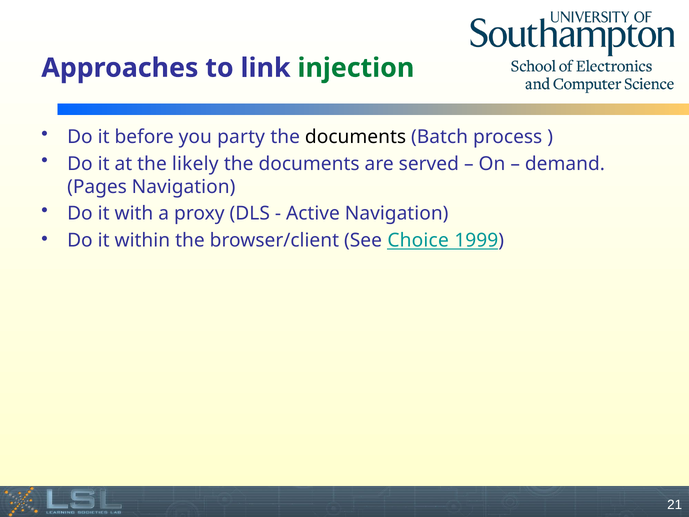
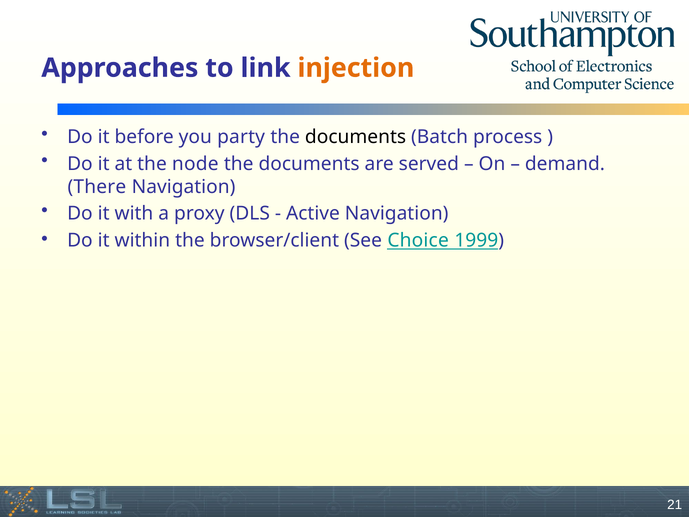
injection colour: green -> orange (356, 68)
likely: likely -> node (195, 164)
Pages: Pages -> There (97, 187)
